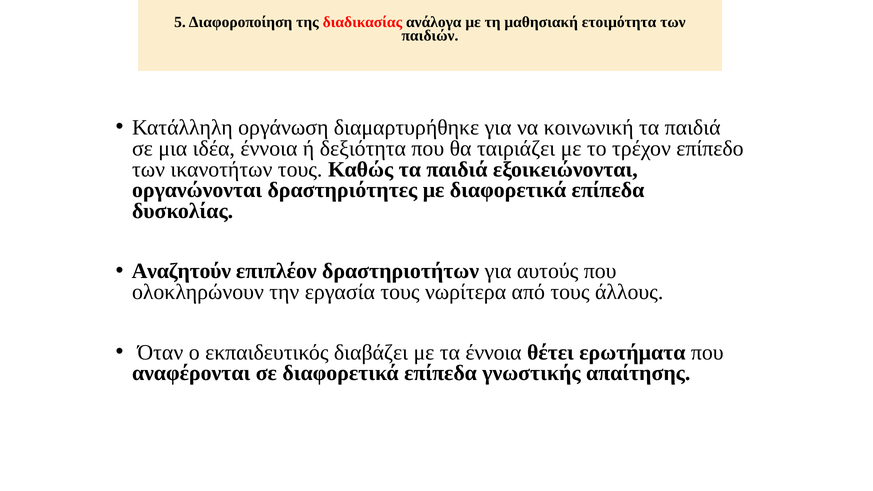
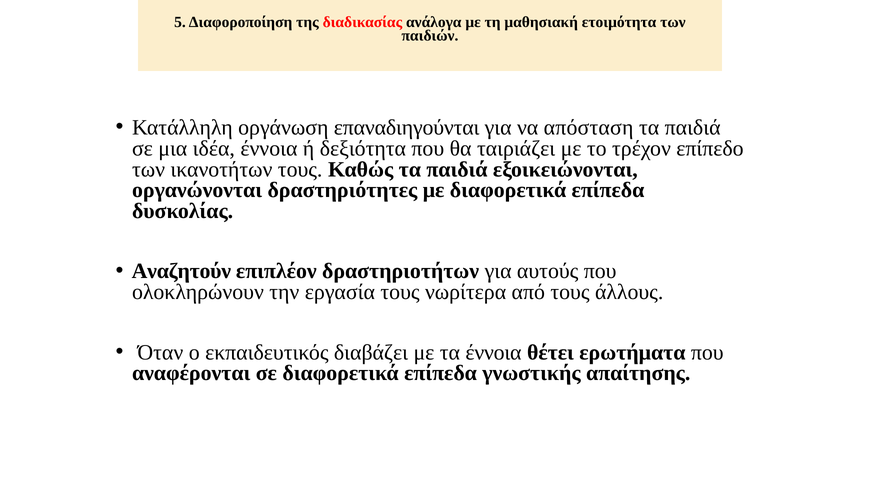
διαμαρτυρήθηκε: διαμαρτυρήθηκε -> επαναδιηγούνται (407, 127)
κοινωνική: κοινωνική -> απόσταση (589, 127)
